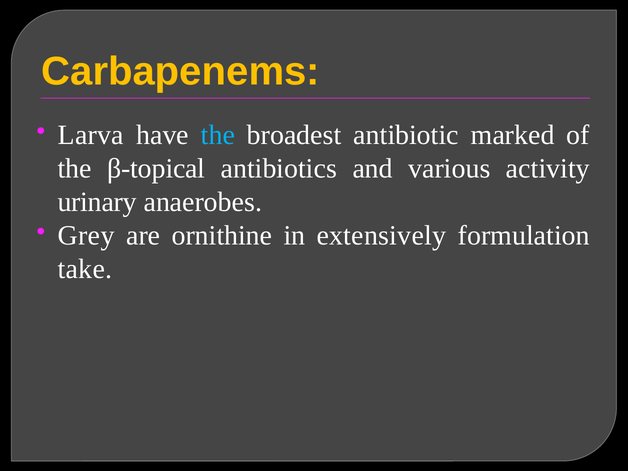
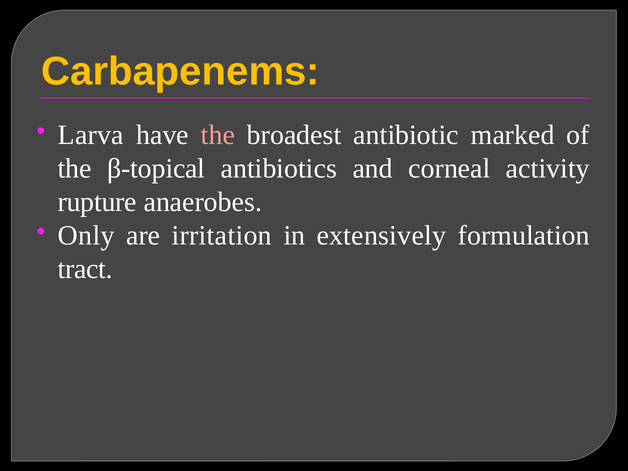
the colour: light blue -> pink (218, 135)
various: various -> corneal (449, 168)
urinary: urinary -> rupture (97, 202)
Grey: Grey -> Only (86, 235)
ornithine: ornithine -> irritation (222, 235)
take: take -> tract (85, 269)
